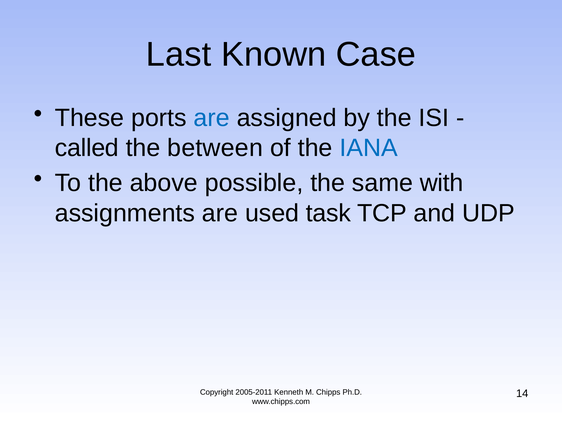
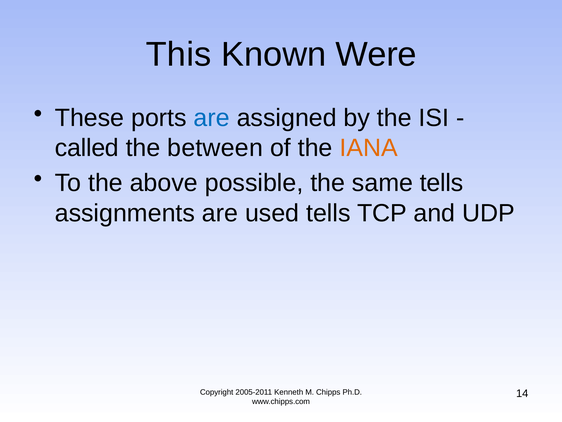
Last: Last -> This (179, 54)
Case: Case -> Were (376, 54)
IANA colour: blue -> orange (369, 148)
same with: with -> tells (442, 183)
used task: task -> tells (328, 213)
